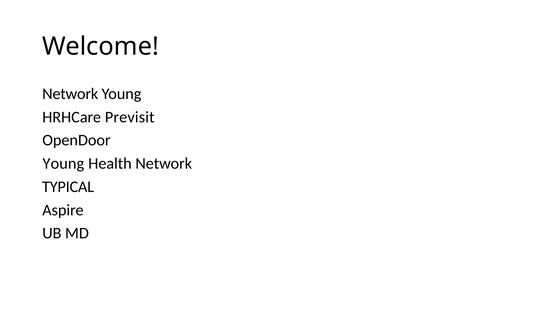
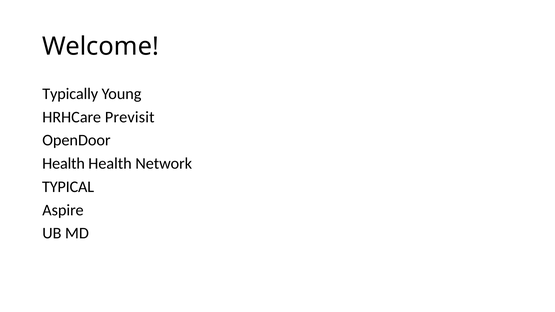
Network: Network -> Typically (70, 94)
Young: Young -> Health (64, 164)
